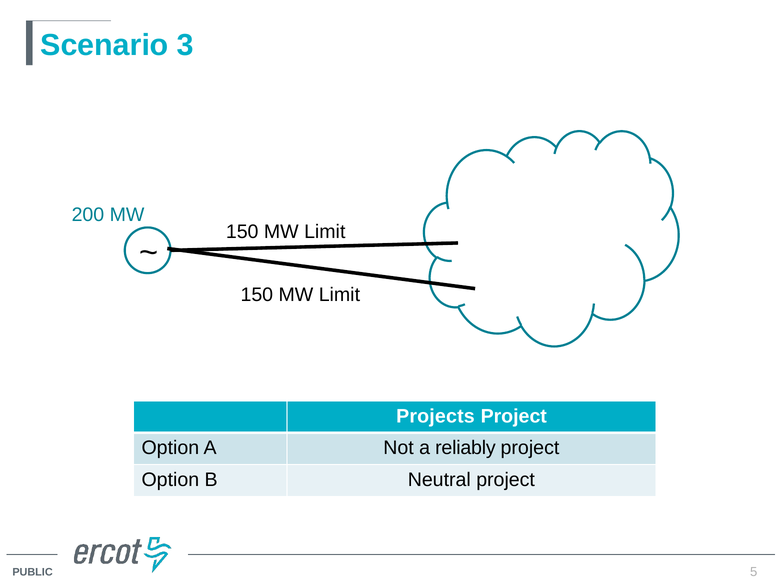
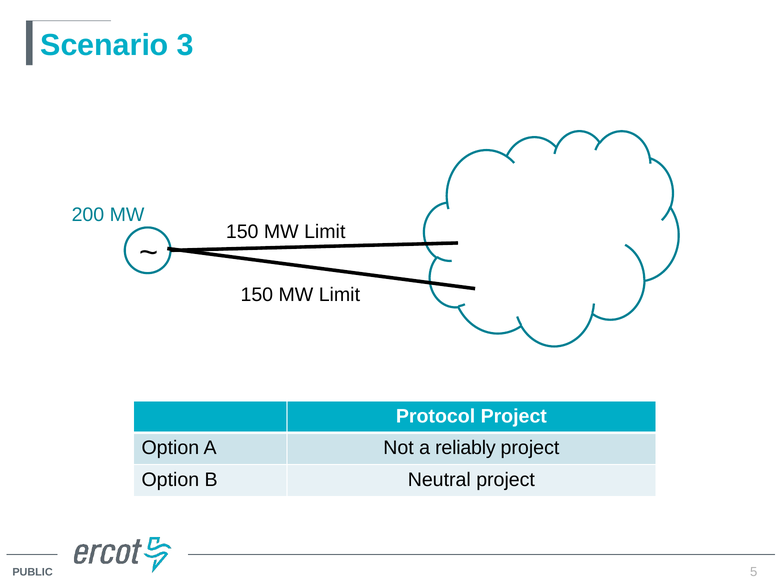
Projects: Projects -> Protocol (436, 416)
